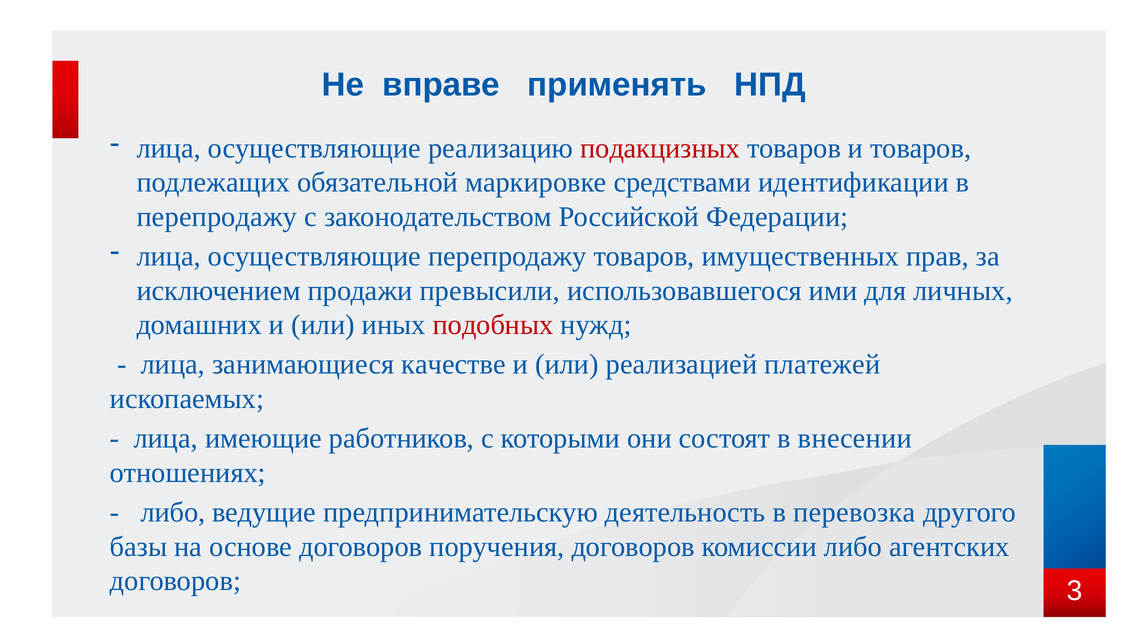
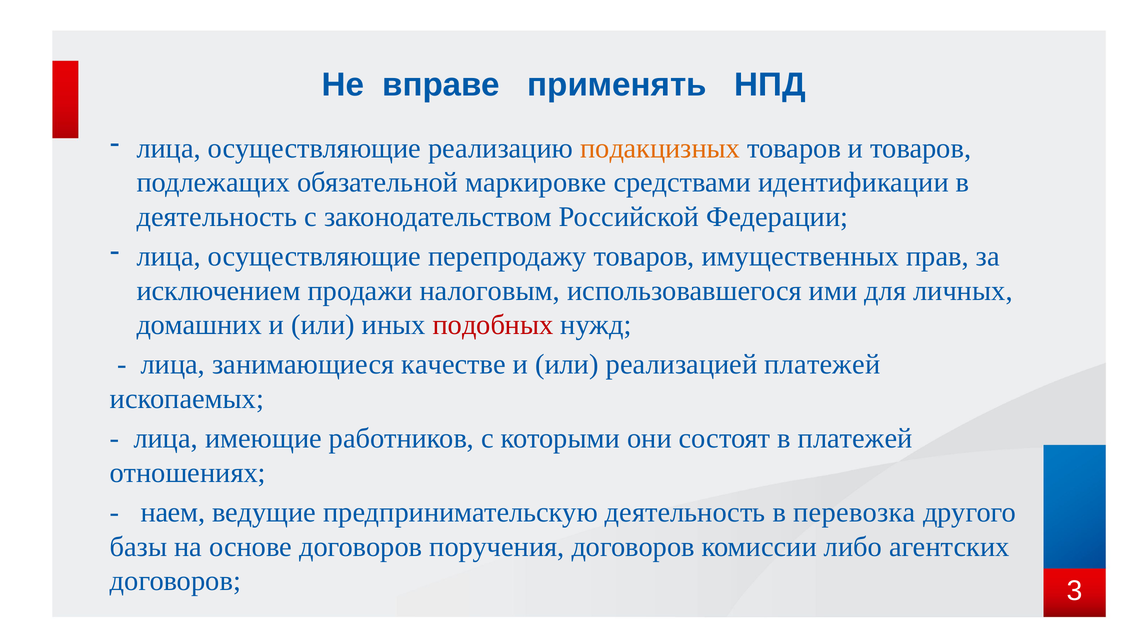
подакцизных colour: red -> orange (660, 148)
перепродажу: перепродажу -> деятельность (217, 217)
превысили: превысили -> налоговым (490, 291)
в внесении: внесении -> платежей (855, 439)
либо: либо -> наем (173, 513)
